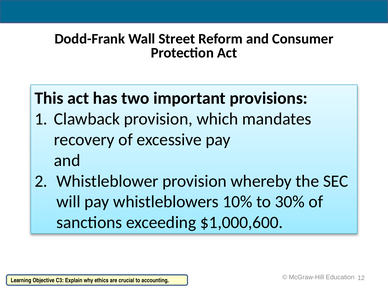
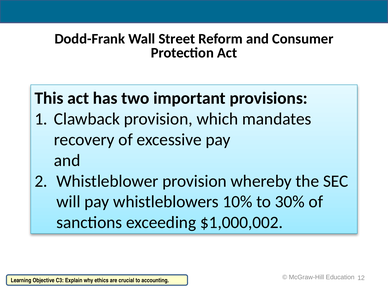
$1,000,600: $1,000,600 -> $1,000,002 (242, 222)
